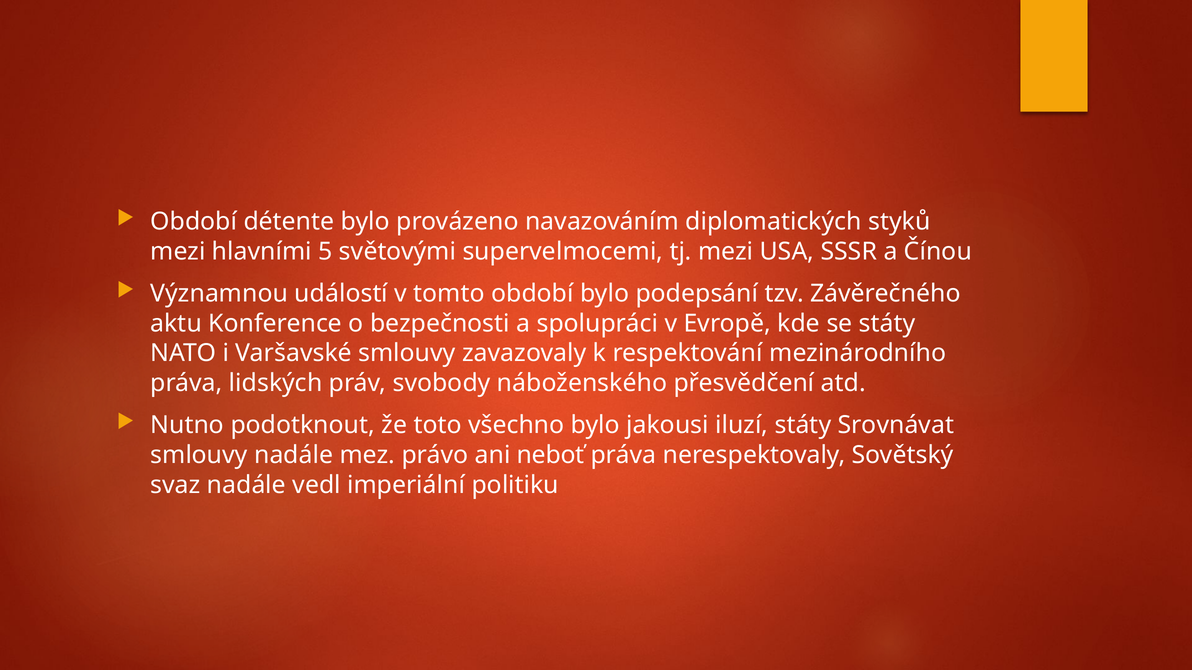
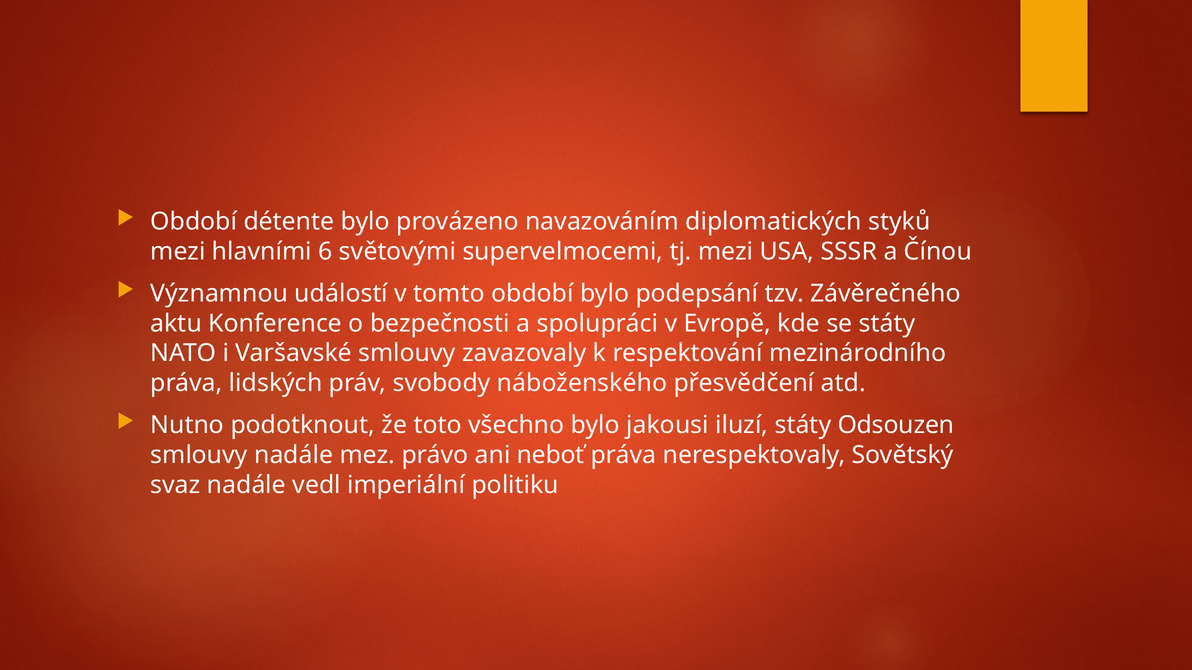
5: 5 -> 6 (325, 252)
Srovnávat: Srovnávat -> Odsouzen (896, 426)
